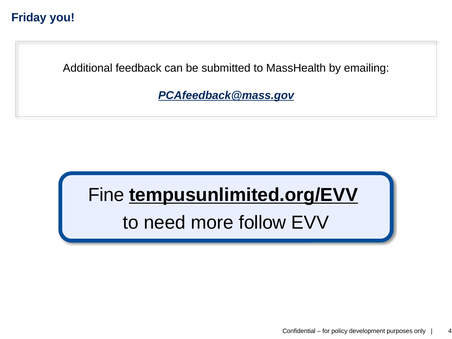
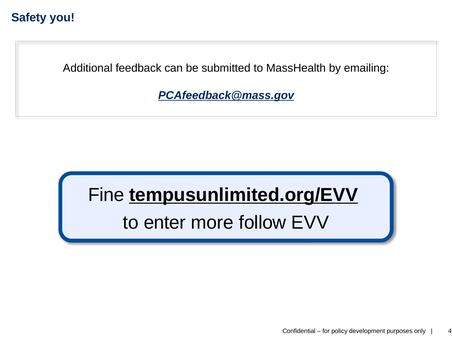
Friday: Friday -> Safety (29, 18)
need: need -> enter (165, 223)
